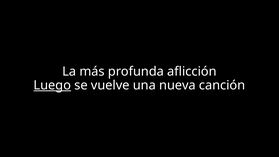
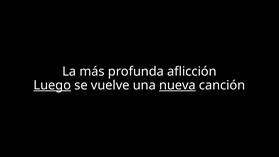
nueva underline: none -> present (177, 85)
